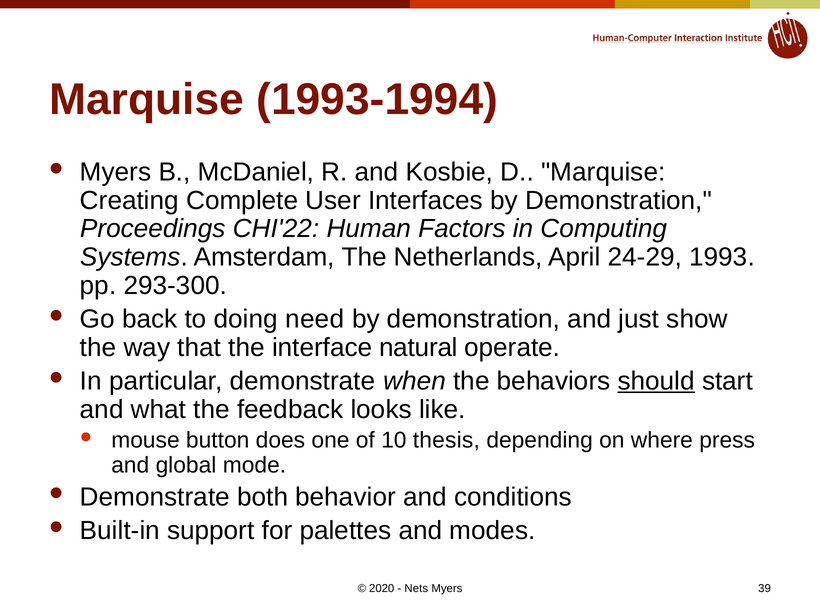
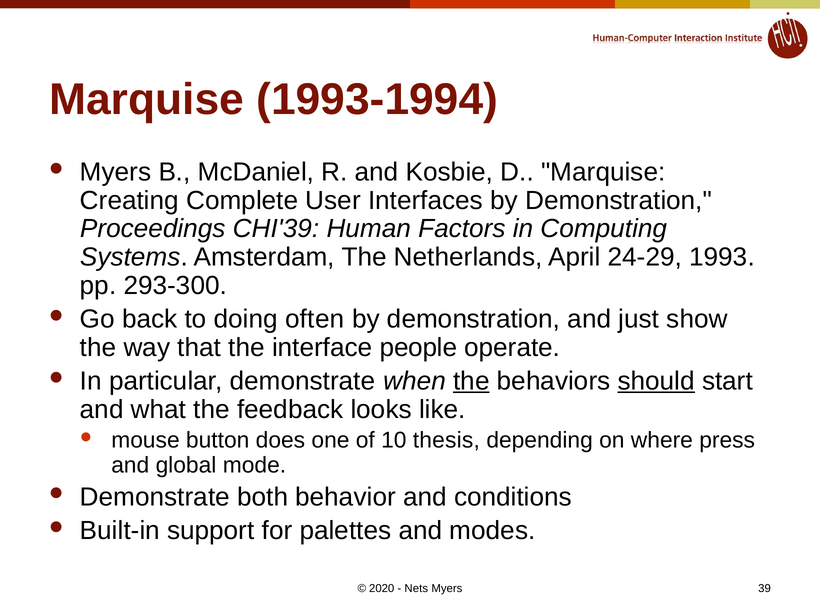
CHI'22: CHI'22 -> CHI'39 (276, 229)
need: need -> often (315, 319)
natural: natural -> people (418, 347)
the underline: none -> present (471, 381)
